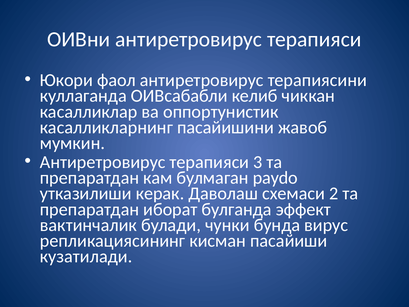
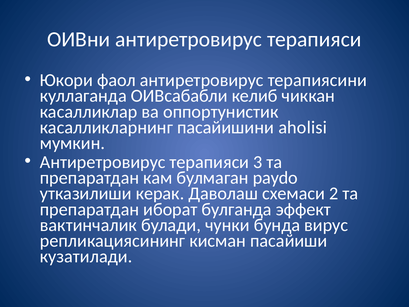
жавоб: жавоб -> aholisi (303, 127)
